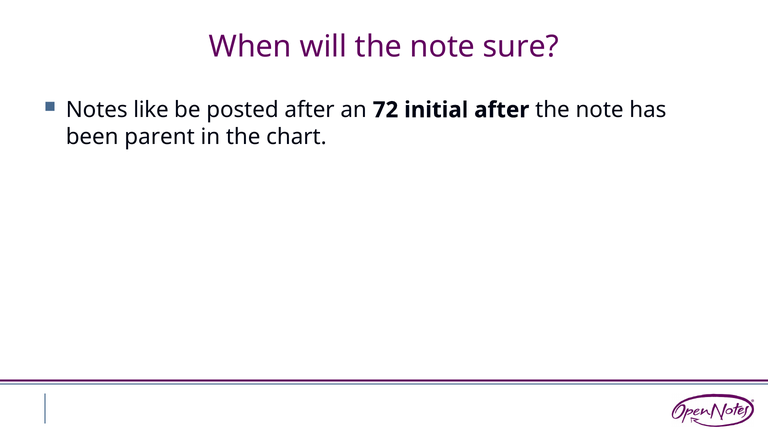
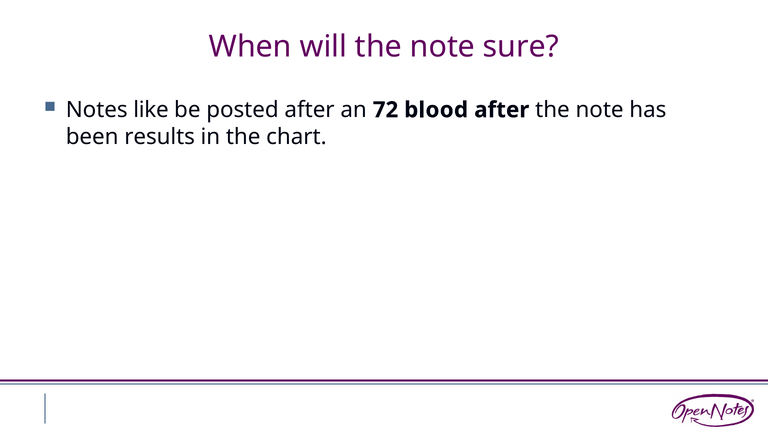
initial: initial -> blood (436, 110)
parent: parent -> results (160, 137)
